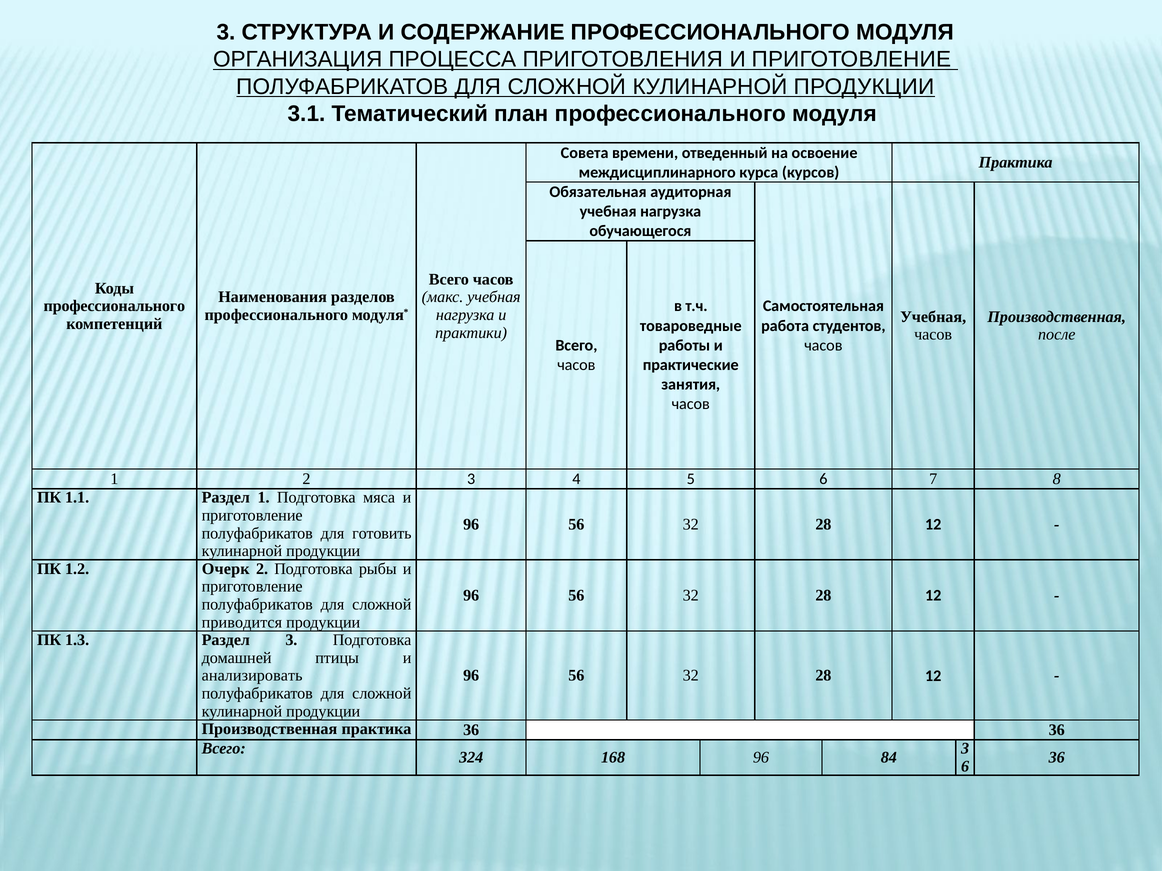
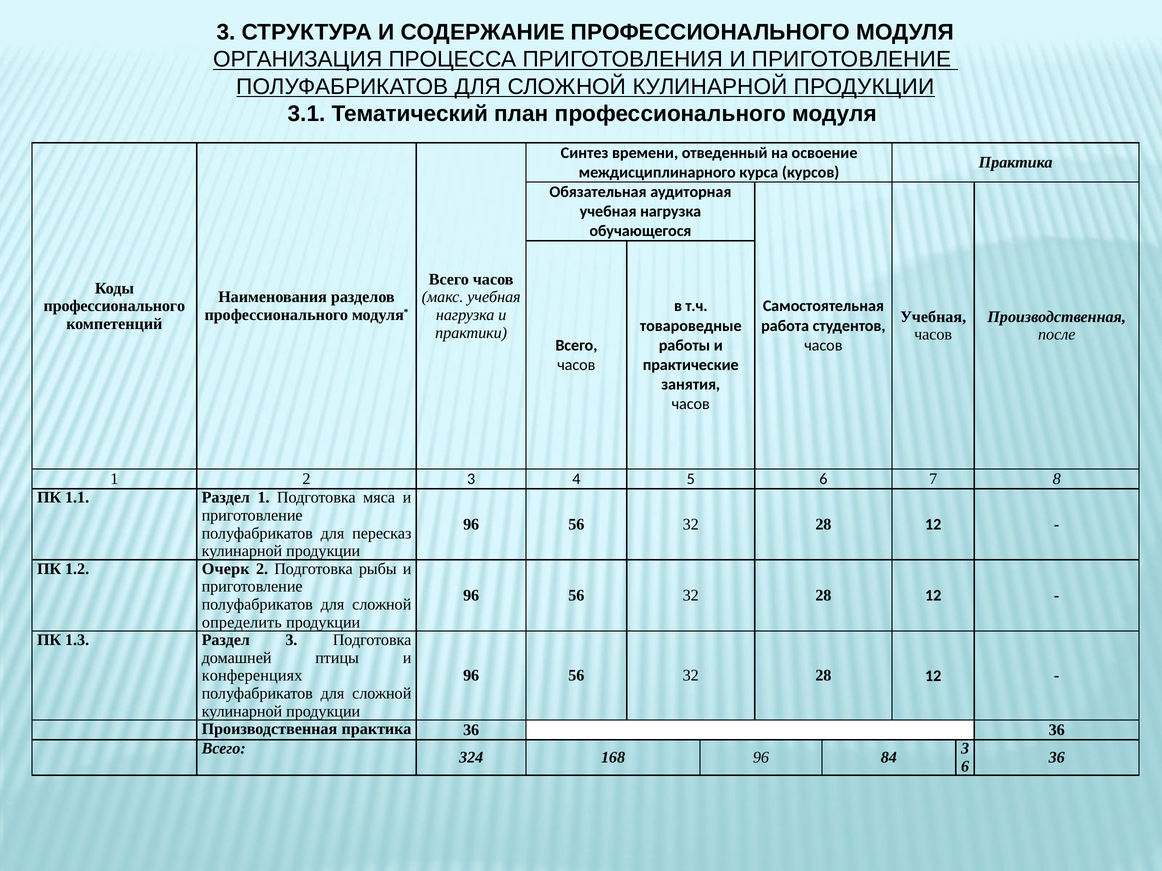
Совета: Совета -> Синтез (585, 153)
готовить: готовить -> пересказ (382, 534)
приводится: приводится -> определить (242, 623)
анализировать: анализировать -> конференциях (252, 676)
